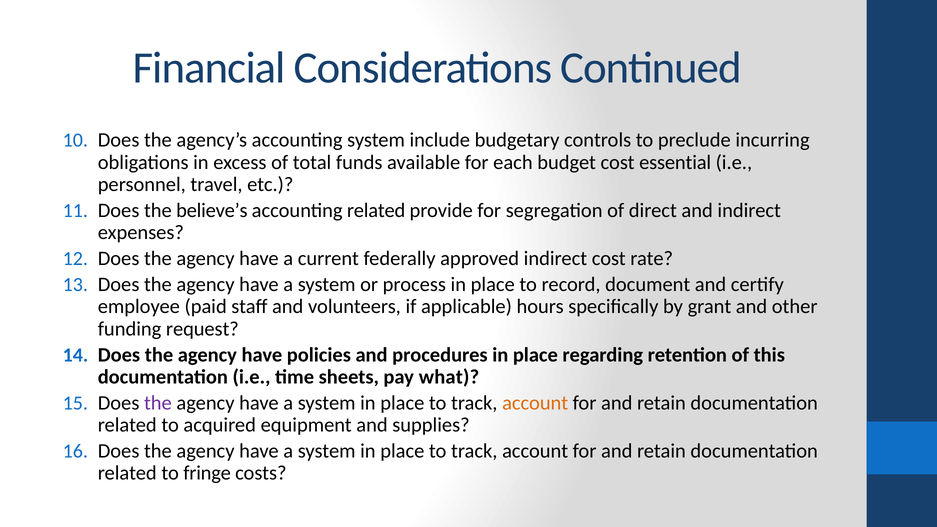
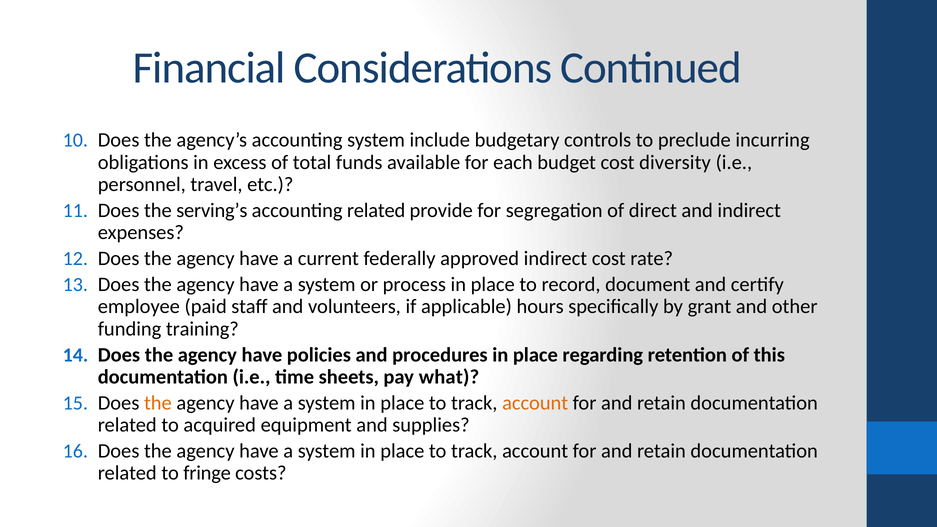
essential: essential -> diversity (675, 162)
believe’s: believe’s -> serving’s (212, 210)
request: request -> training (202, 329)
the colour: purple -> orange (158, 403)
